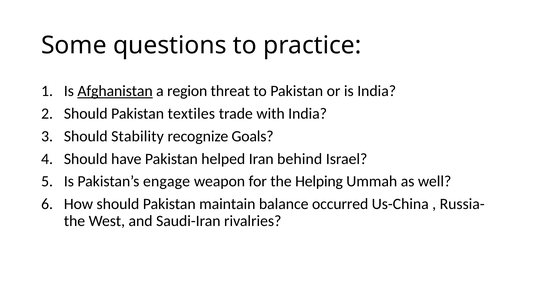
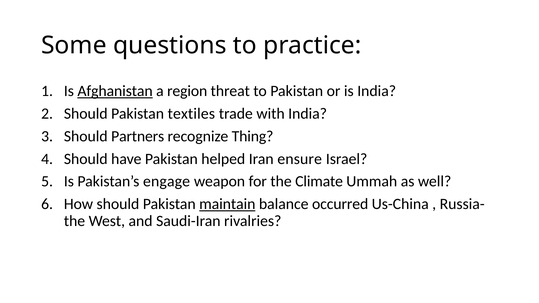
Stability: Stability -> Partners (138, 136)
Goals: Goals -> Thing (253, 136)
behind: behind -> ensure (300, 159)
Helping: Helping -> Climate (319, 182)
maintain underline: none -> present (227, 204)
